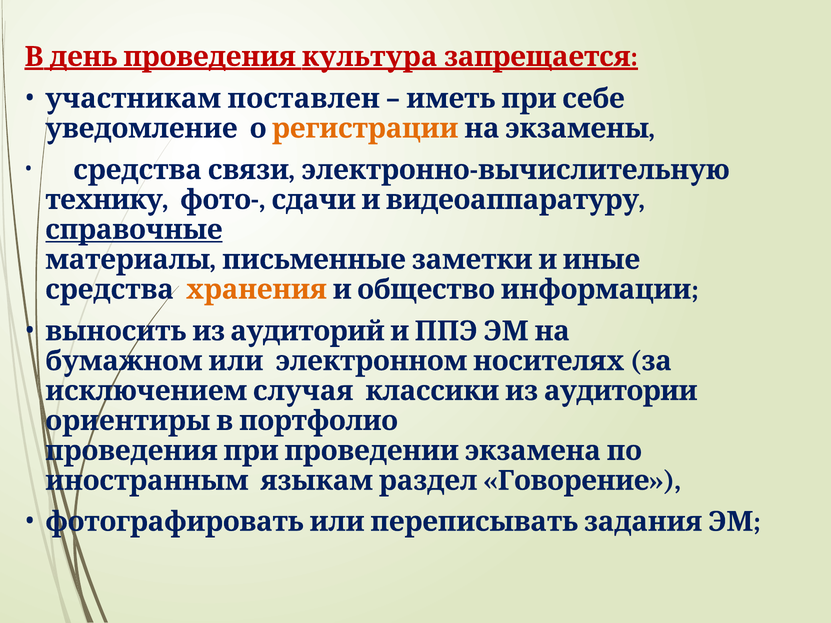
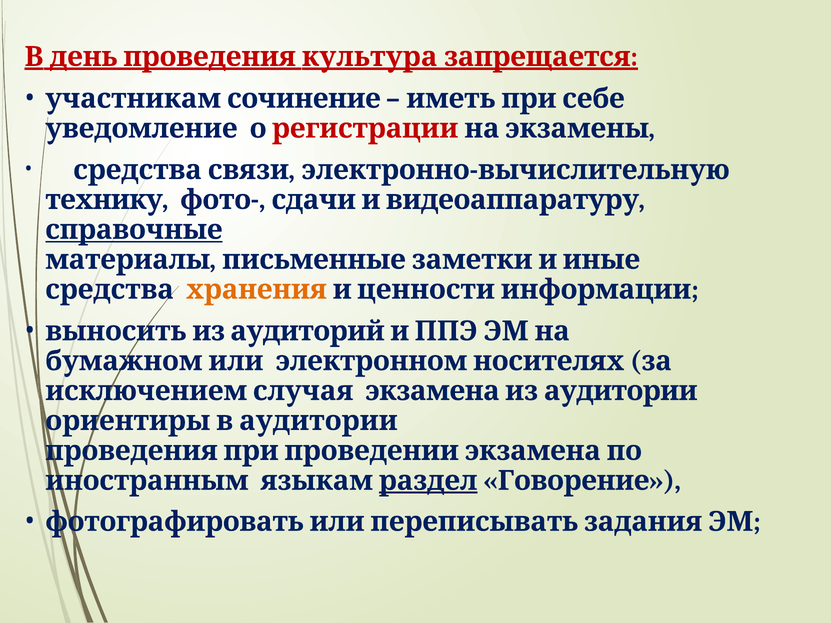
поставлен: поставлен -> сочинение (304, 99)
регистрации colour: orange -> red (365, 129)
общество: общество -> ценности (426, 290)
классики: классики -> экзамена (432, 391)
в портфолио: портфолио -> аудитории (318, 421)
раздел underline: none -> present (428, 481)
